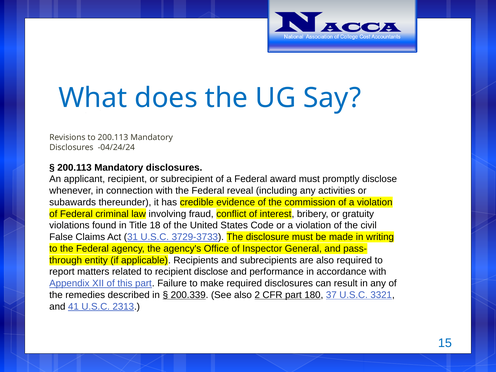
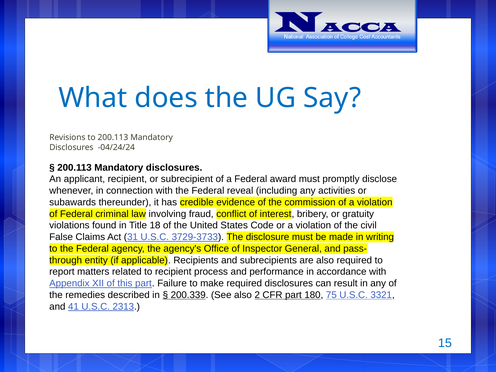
recipient disclose: disclose -> process (211, 272)
37: 37 -> 75 (331, 295)
